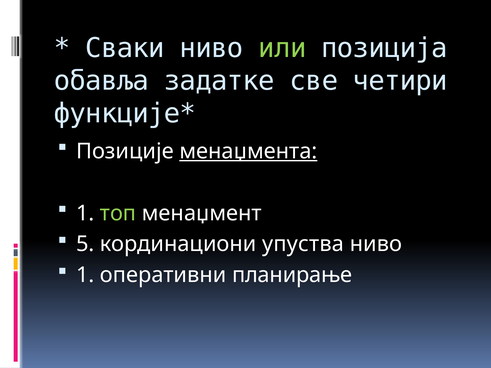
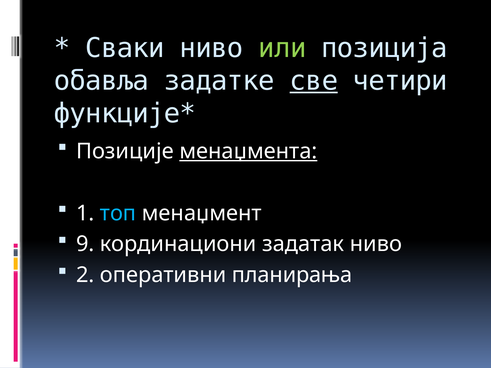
све underline: none -> present (314, 81)
топ colour: light green -> light blue (118, 213)
5: 5 -> 9 (85, 244)
упуства: упуства -> задатак (303, 244)
1: 1 -> 2 (85, 275)
планирање: планирање -> планирања (292, 275)
